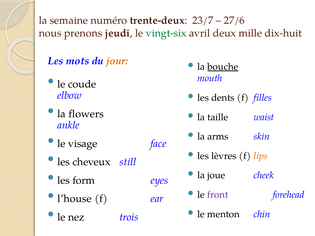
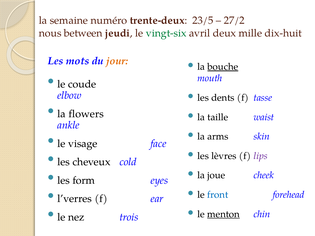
23/7: 23/7 -> 23/5 (203, 20)
27/6: 27/6 -> 27/2 (234, 20)
prenons: prenons -> between (83, 33)
filles: filles -> tasse (263, 98)
lips colour: orange -> purple (261, 156)
still: still -> cold (128, 162)
front colour: purple -> blue (218, 195)
l’house: l’house -> l’verres (75, 199)
menton underline: none -> present (224, 214)
